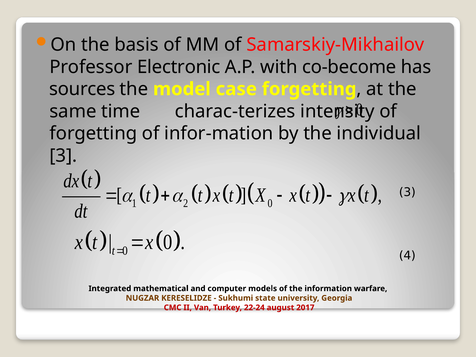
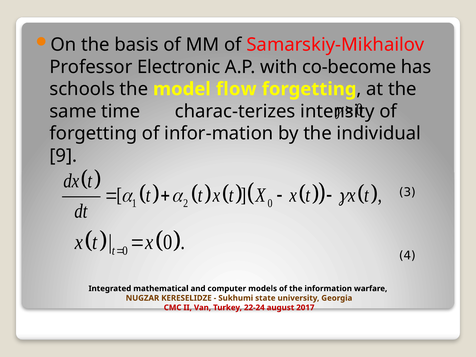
sources: sources -> schools (82, 89)
case: case -> flow (236, 89)
3: 3 -> 9 (63, 156)
